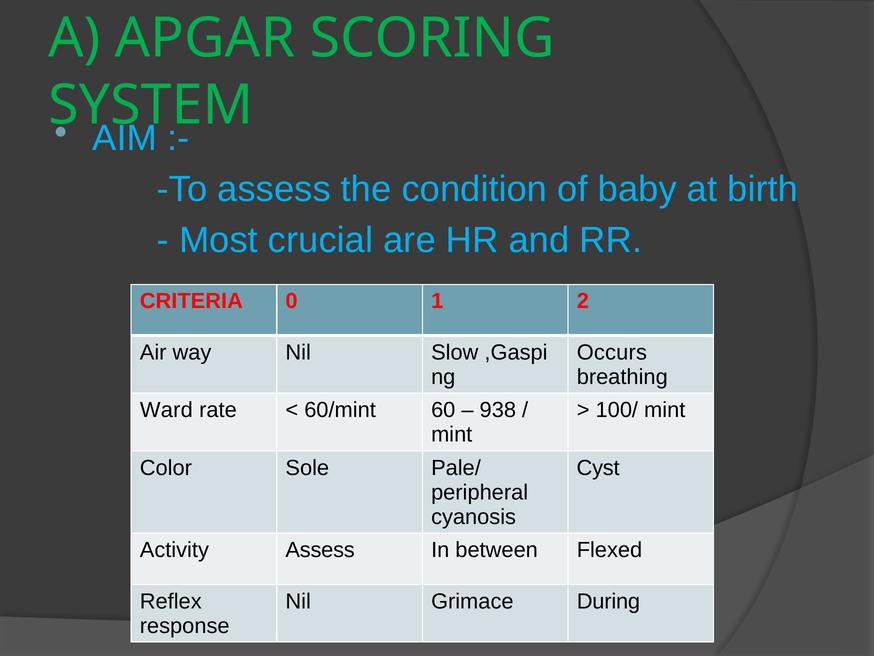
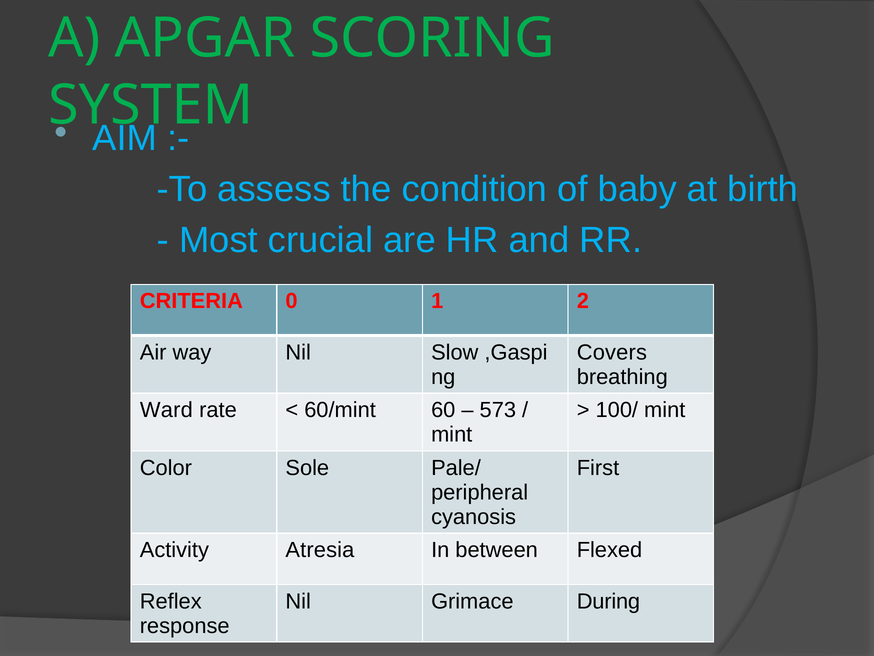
Occurs: Occurs -> Covers (612, 352)
938: 938 -> 573 (498, 410)
Cyst: Cyst -> First (598, 468)
Activity Assess: Assess -> Atresia (320, 550)
